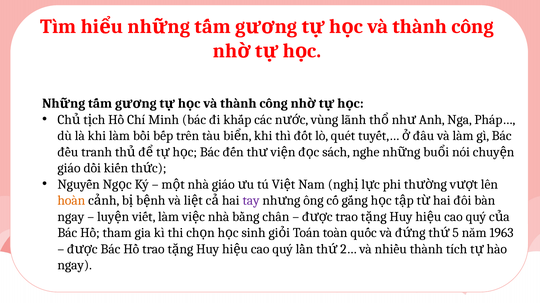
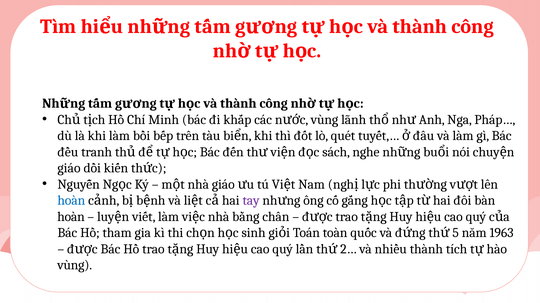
hoàn colour: orange -> blue (71, 201)
ngay: ngay -> hoàn (71, 217)
ngay: ngay -> vùng (75, 266)
